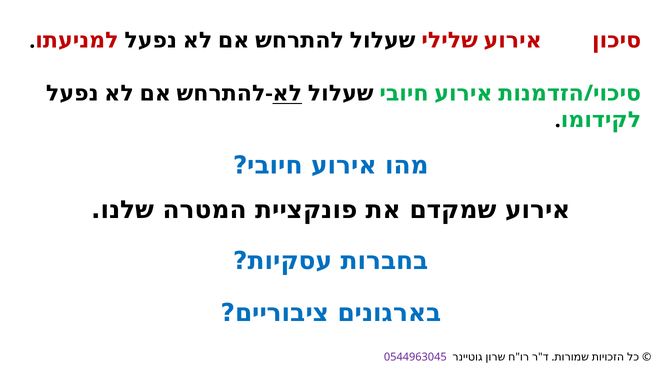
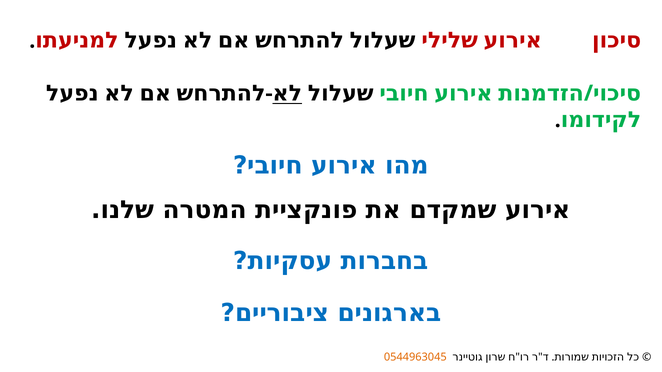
0544963045 colour: purple -> orange (415, 358)
